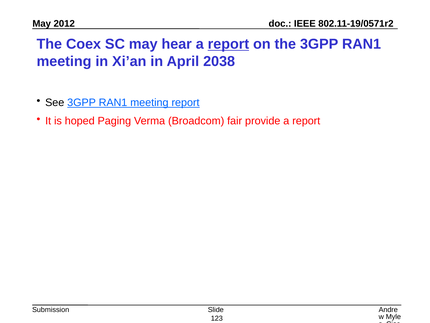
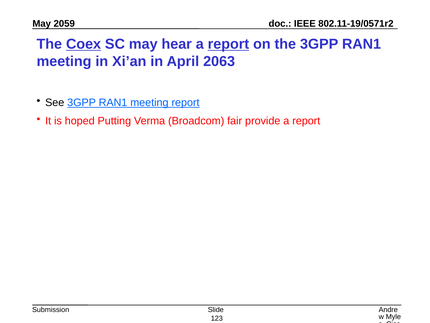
2012: 2012 -> 2059 (64, 24)
Coex underline: none -> present (84, 44)
2038: 2038 -> 2063 (219, 61)
Paging: Paging -> Putting (114, 121)
